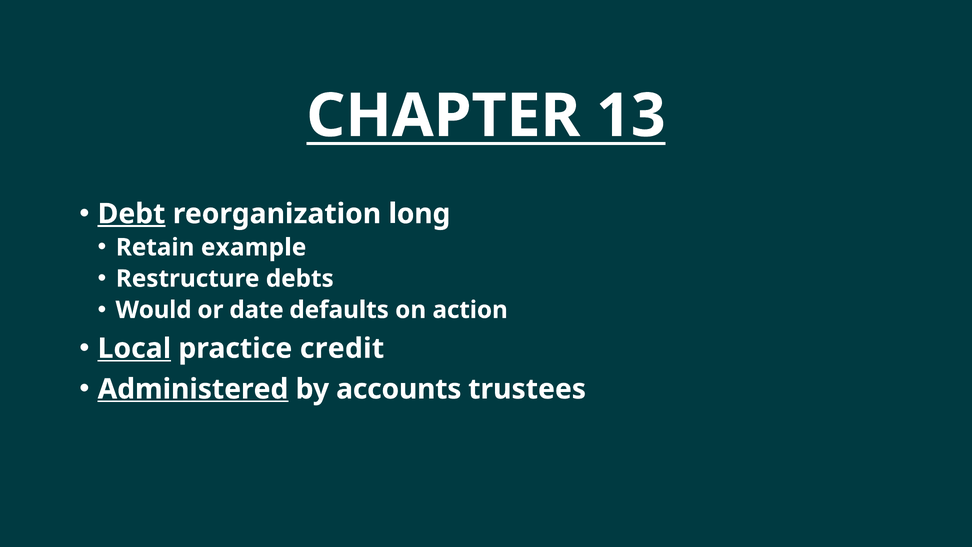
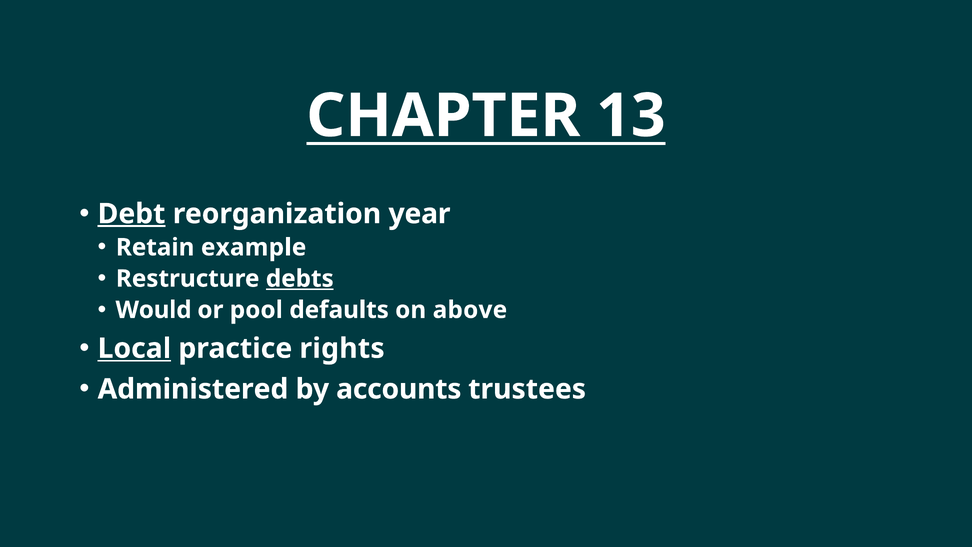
long: long -> year (419, 214)
debts underline: none -> present (300, 279)
date: date -> pool (256, 310)
action: action -> above (470, 310)
credit: credit -> rights (342, 348)
Administered underline: present -> none (193, 389)
